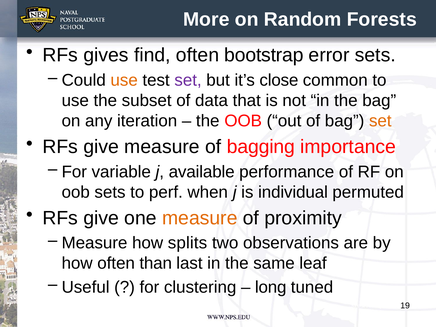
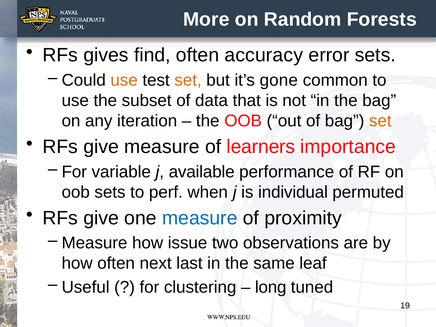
bootstrap: bootstrap -> accuracy (264, 55)
set colour: purple -> orange (188, 80)
close: close -> gone (279, 80)
bagging: bagging -> learners (261, 147)
measure colour: orange -> blue (200, 218)
splits: splits -> issue (188, 243)
than: than -> next (156, 263)
